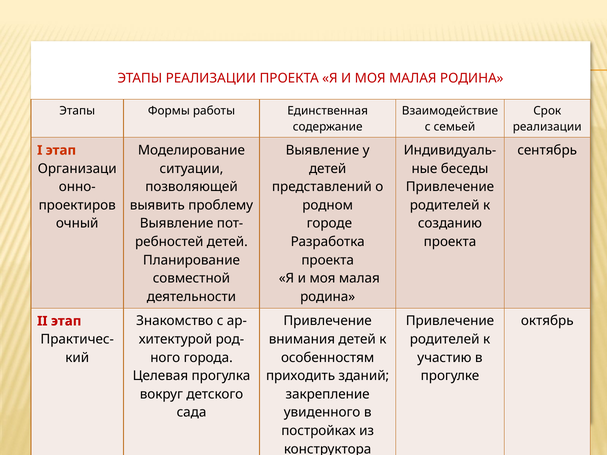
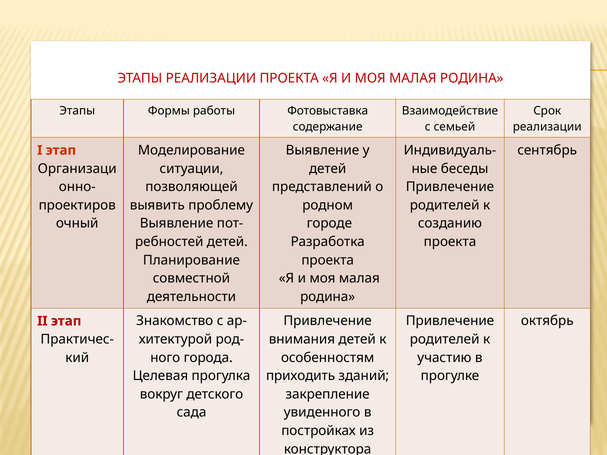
Единственная: Единственная -> Фотовыставка (328, 111)
